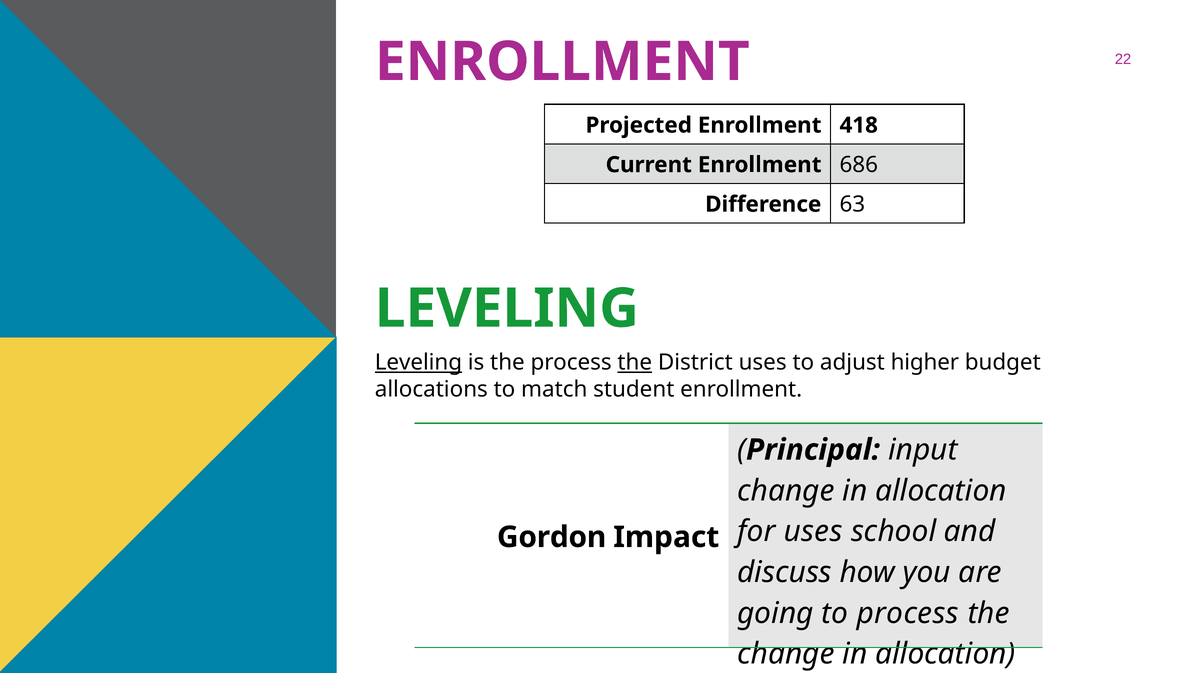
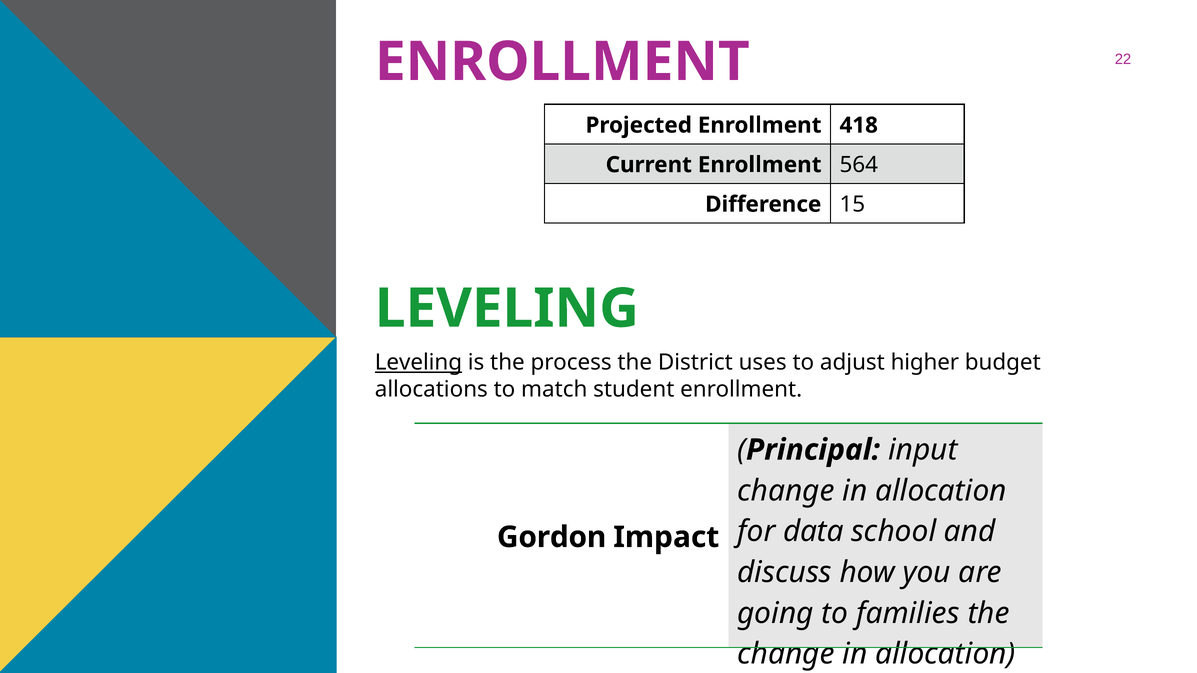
686: 686 -> 564 (859, 165)
63: 63 -> 15 (852, 204)
the underline: present -> none (635, 363)
for uses: uses -> data (813, 532)
to process: process -> families (908, 613)
